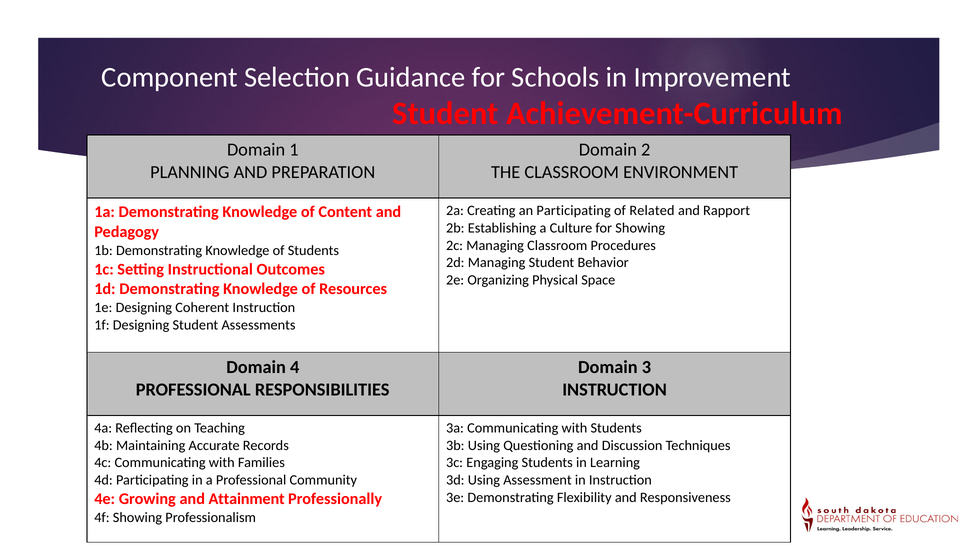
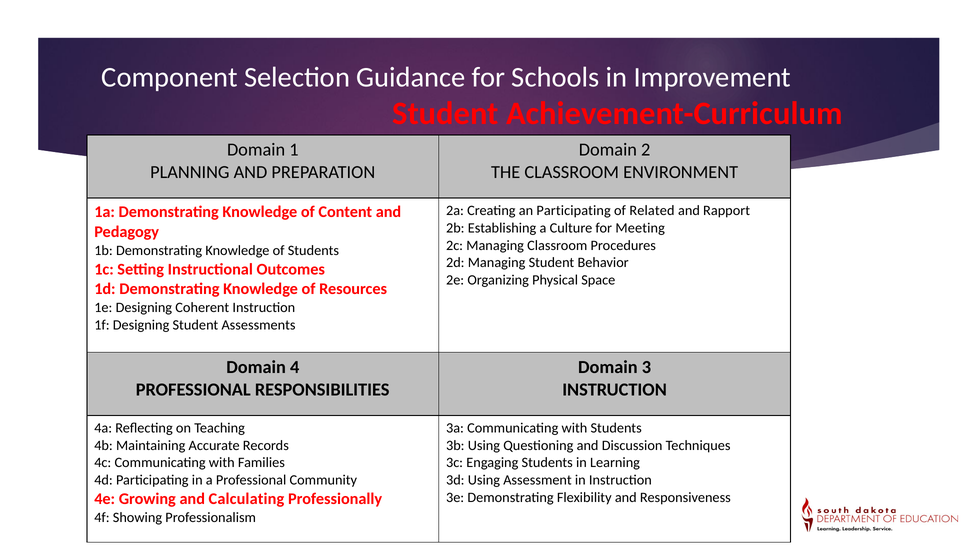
for Showing: Showing -> Meeting (640, 228)
Attainment: Attainment -> Calculating (246, 499)
